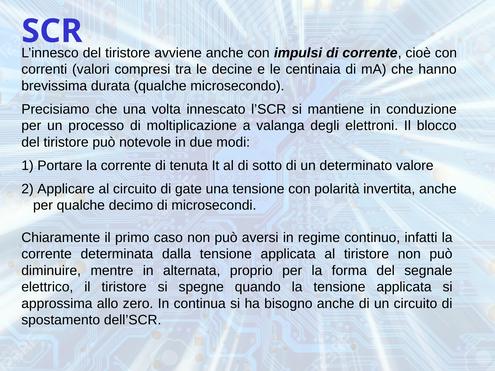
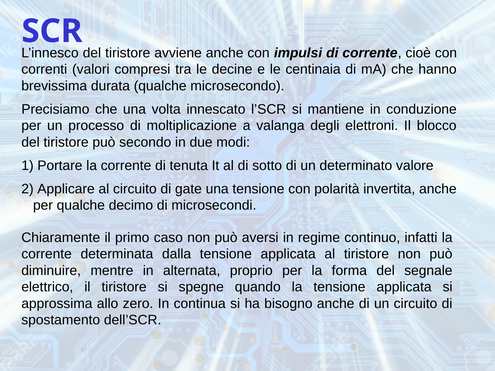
notevole: notevole -> secondo (145, 142)
